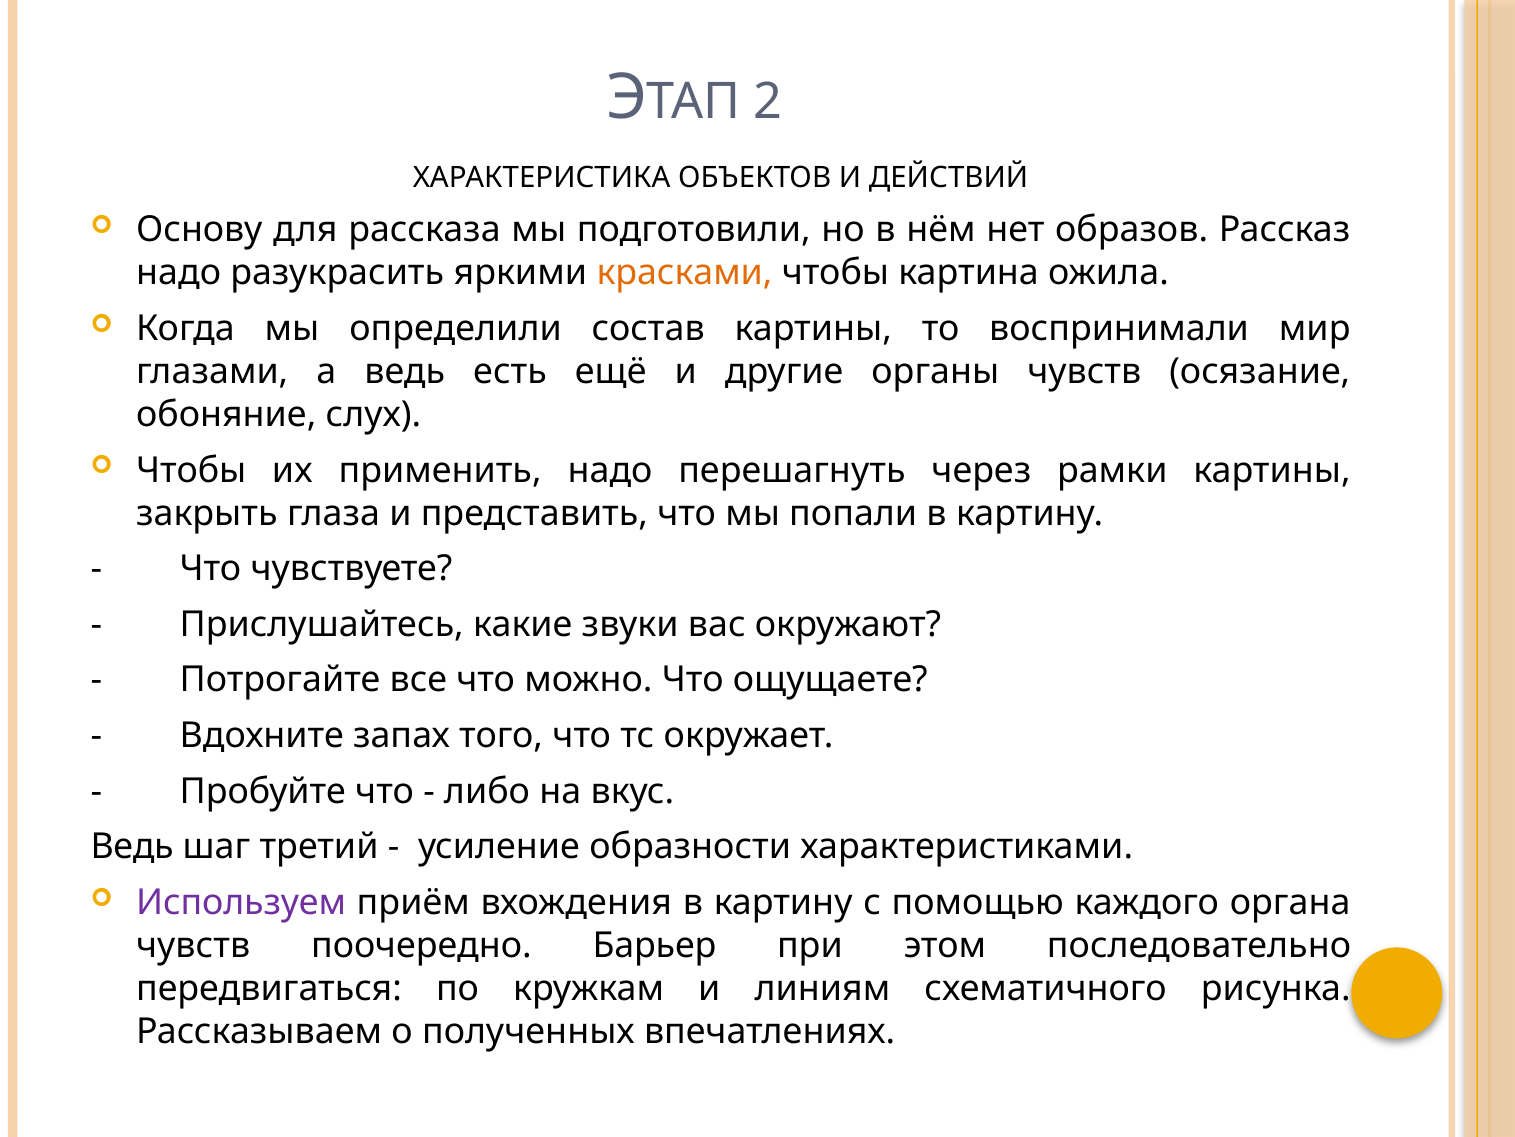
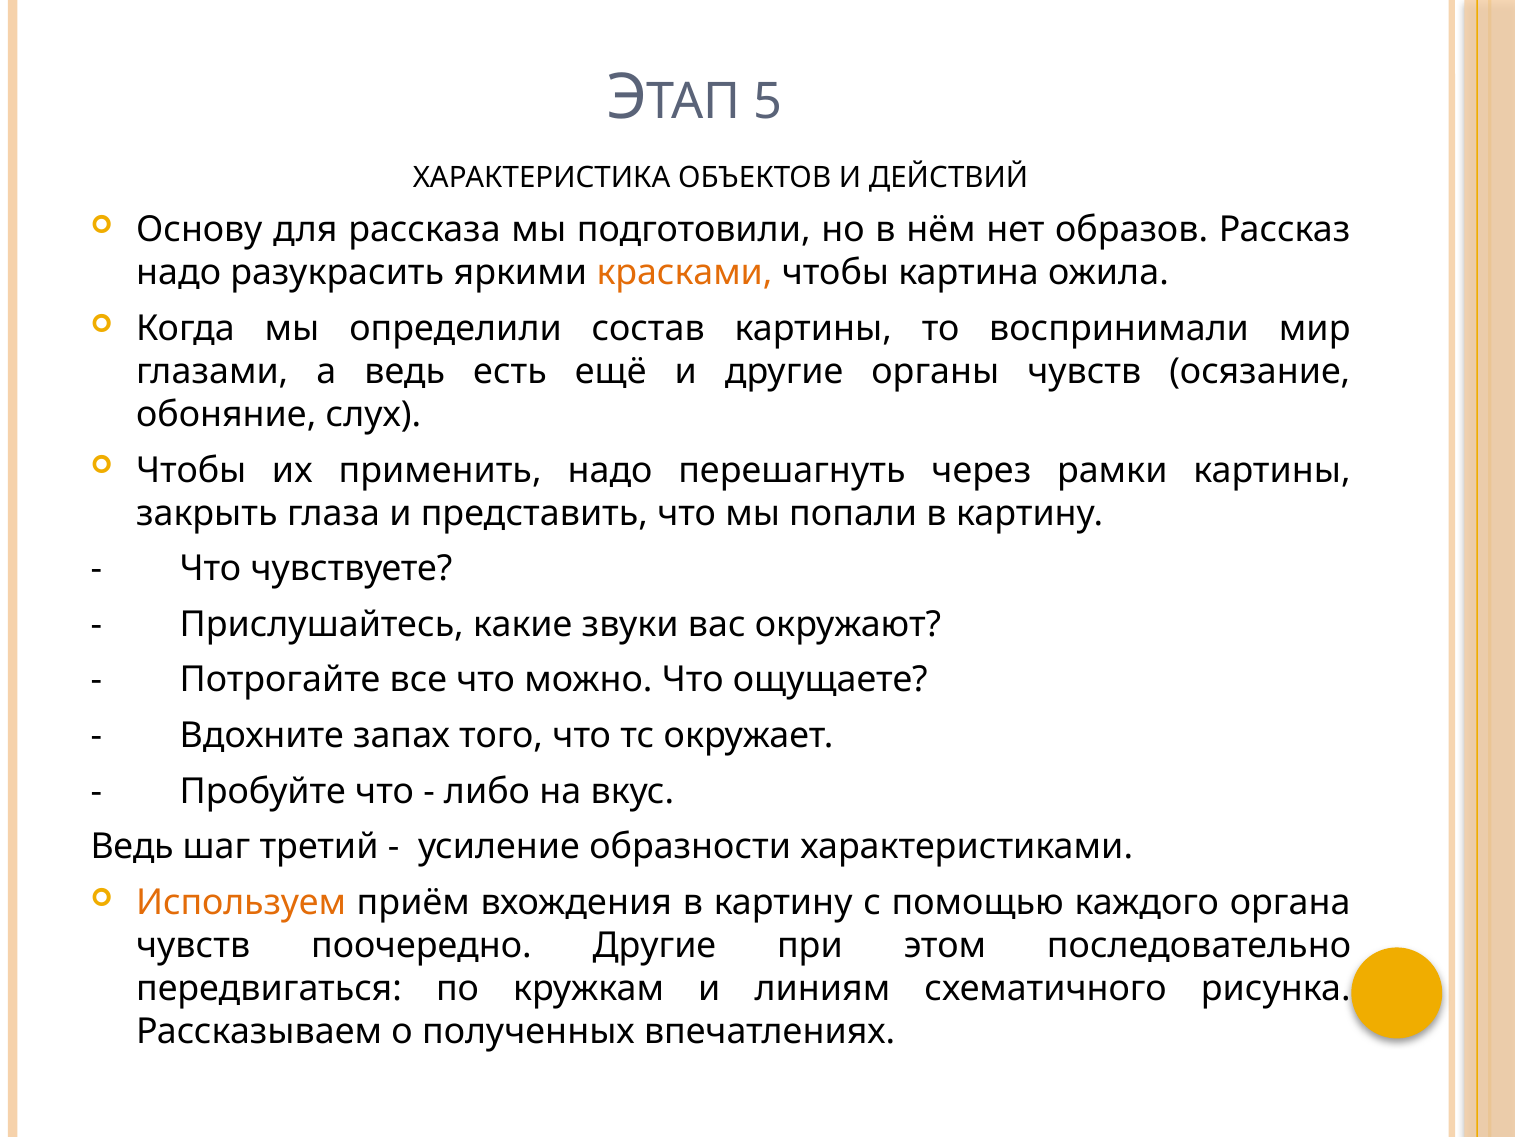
2: 2 -> 5 (768, 102)
Используем colour: purple -> orange (241, 902)
поочередно Барьер: Барьер -> Другие (654, 945)
